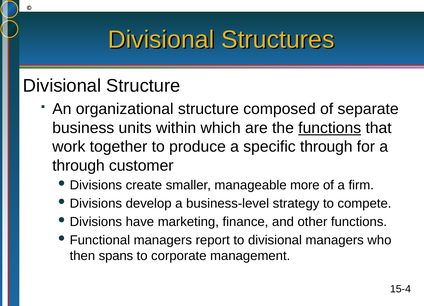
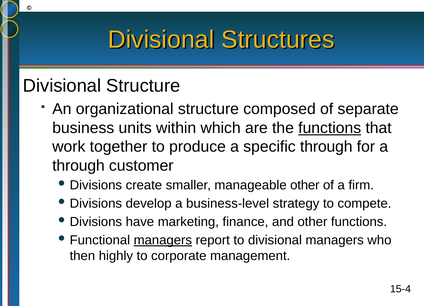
manageable more: more -> other (305, 185)
managers underline: none -> present (163, 240)
spans: spans -> highly (116, 256)
